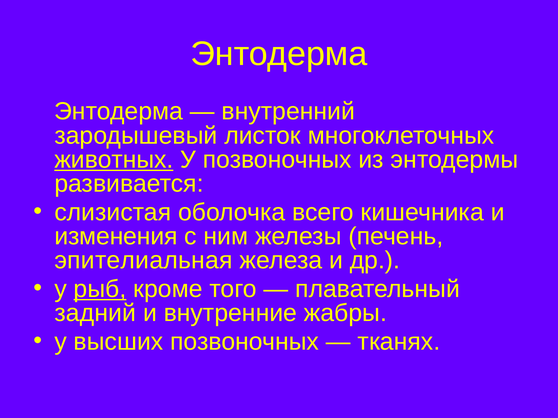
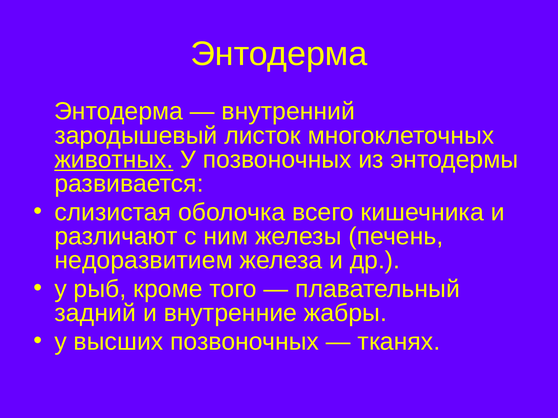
изменения: изменения -> различают (116, 237)
эпителиальная: эпителиальная -> недоразвитием (144, 261)
рыб underline: present -> none (100, 289)
